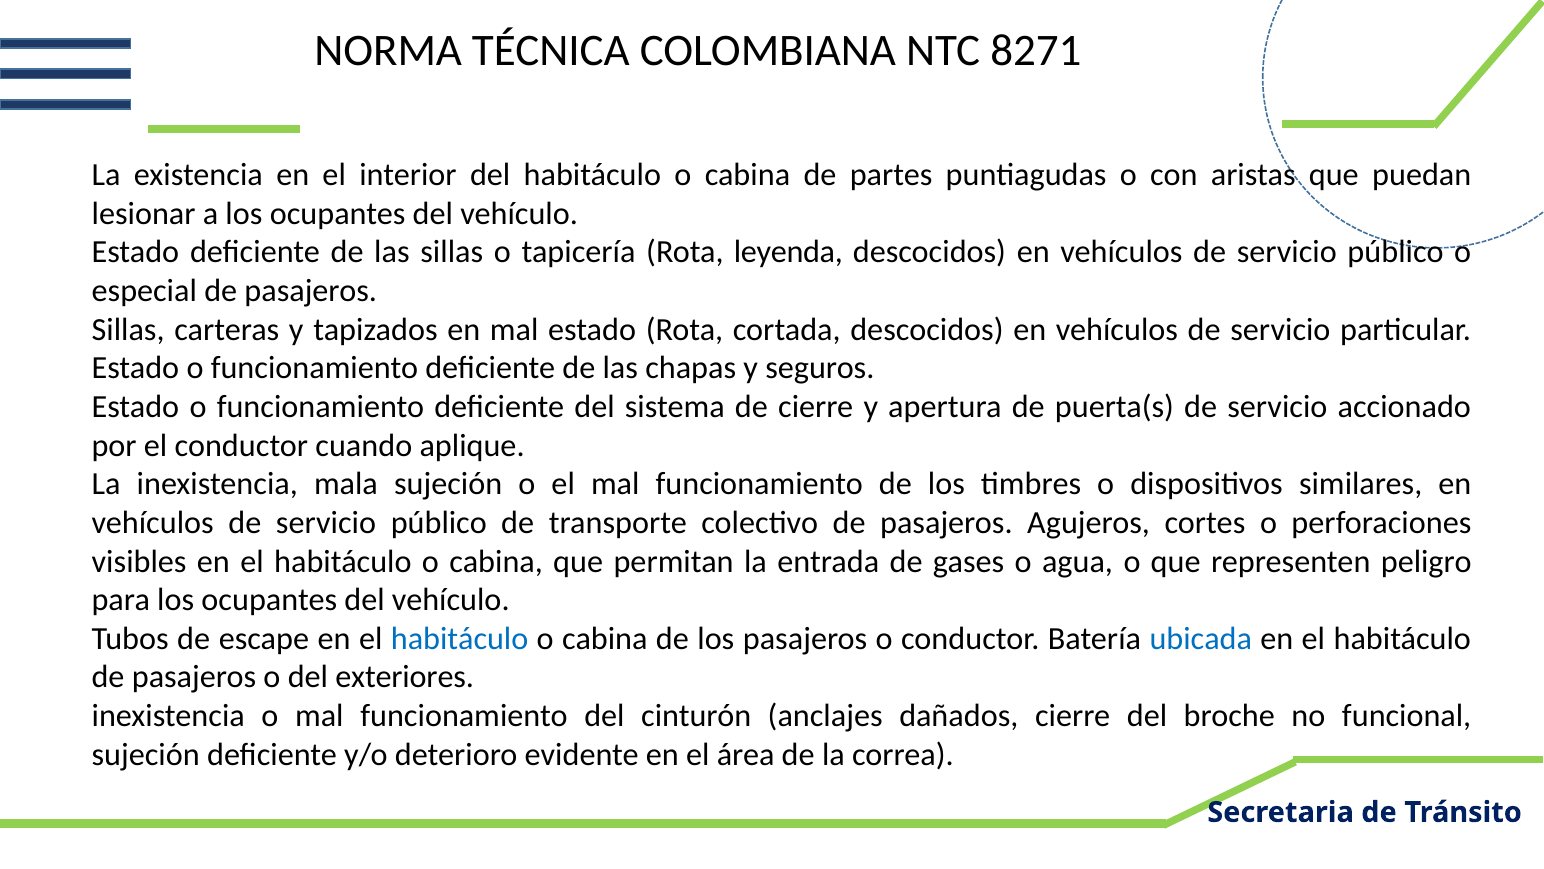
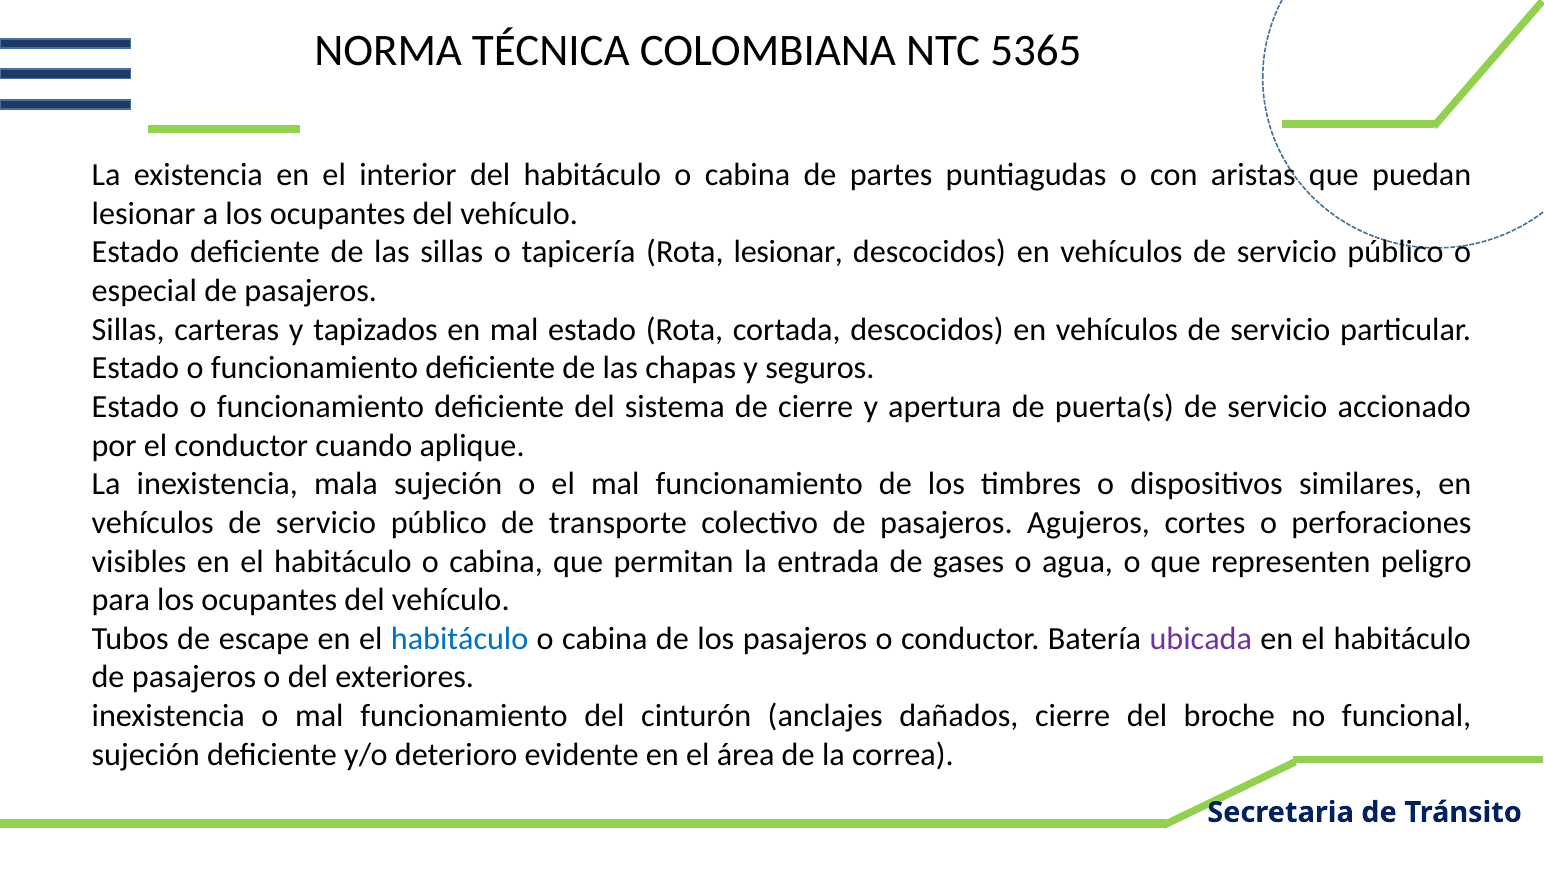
8271: 8271 -> 5365 (1036, 51)
Rota leyenda: leyenda -> lesionar (788, 252)
ubicada colour: blue -> purple (1201, 638)
